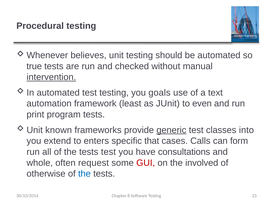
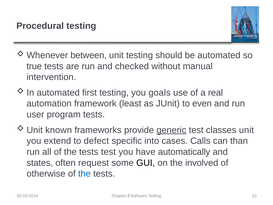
believes: believes -> between (89, 55)
intervention underline: present -> none (51, 77)
automated test: test -> first (90, 93)
text: text -> real (215, 93)
print: print -> user (35, 114)
classes into: into -> unit (246, 130)
enters: enters -> defect (96, 141)
that: that -> into (152, 141)
form: form -> than (239, 141)
consultations: consultations -> automatically (184, 152)
whole: whole -> states (40, 163)
GUI colour: red -> black (146, 163)
